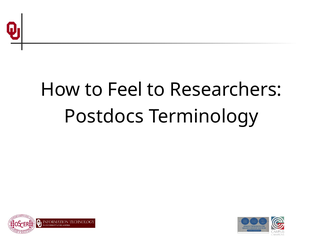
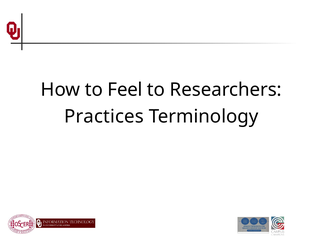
Postdocs: Postdocs -> Practices (104, 116)
